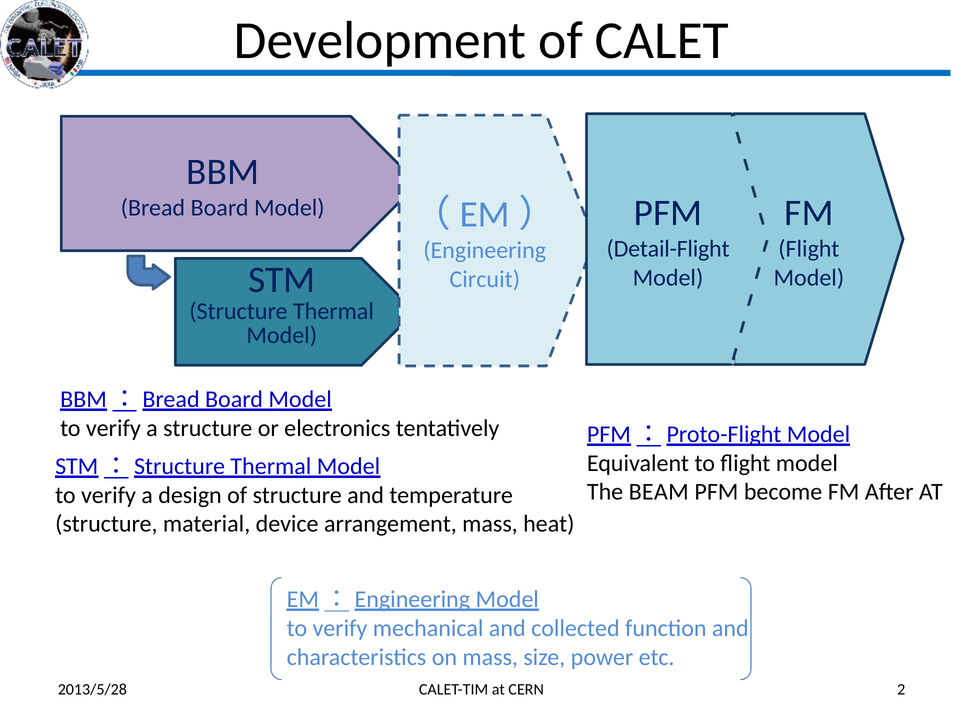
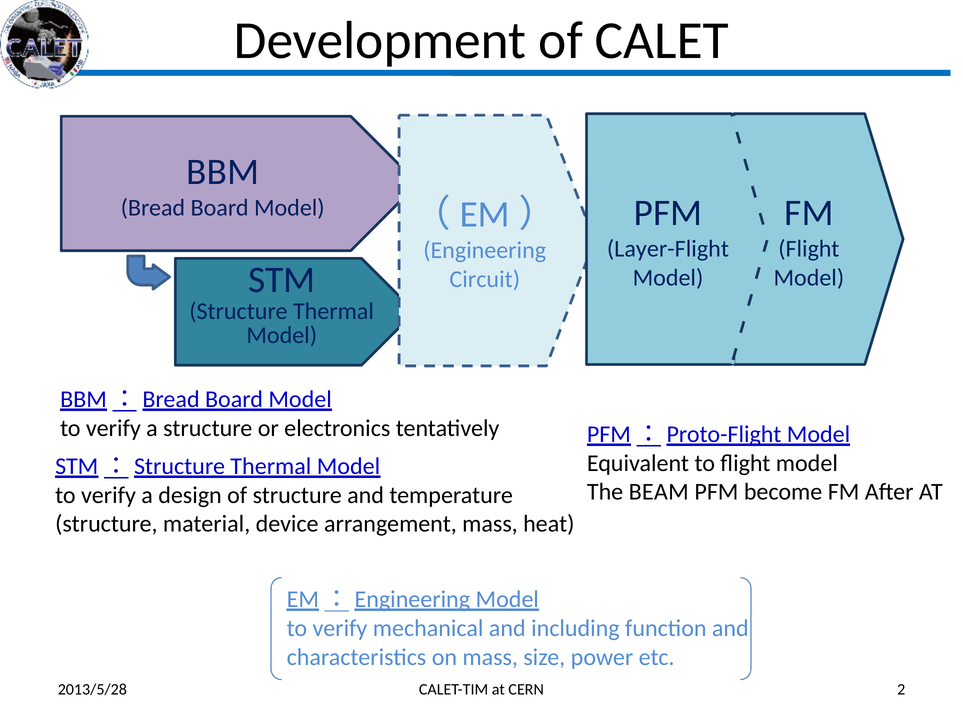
Detail-Flight: Detail-Flight -> Layer-Flight (668, 249)
collected: collected -> including (575, 628)
